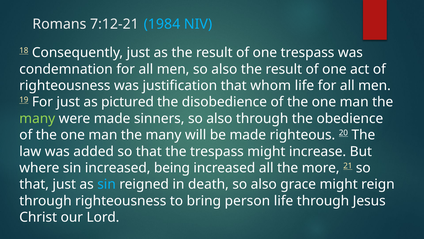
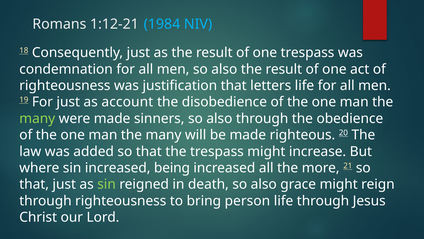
7:12-21: 7:12-21 -> 1:12-21 (114, 24)
whom: whom -> letters (271, 85)
pictured: pictured -> account (127, 102)
sin colour: light blue -> light green (107, 184)
